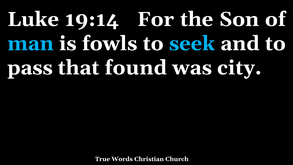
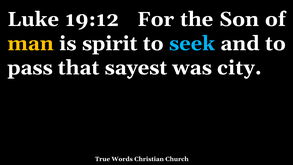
19:14: 19:14 -> 19:12 (92, 19)
man colour: light blue -> yellow (31, 43)
fowls: fowls -> spirit (110, 43)
found: found -> sayest (136, 68)
